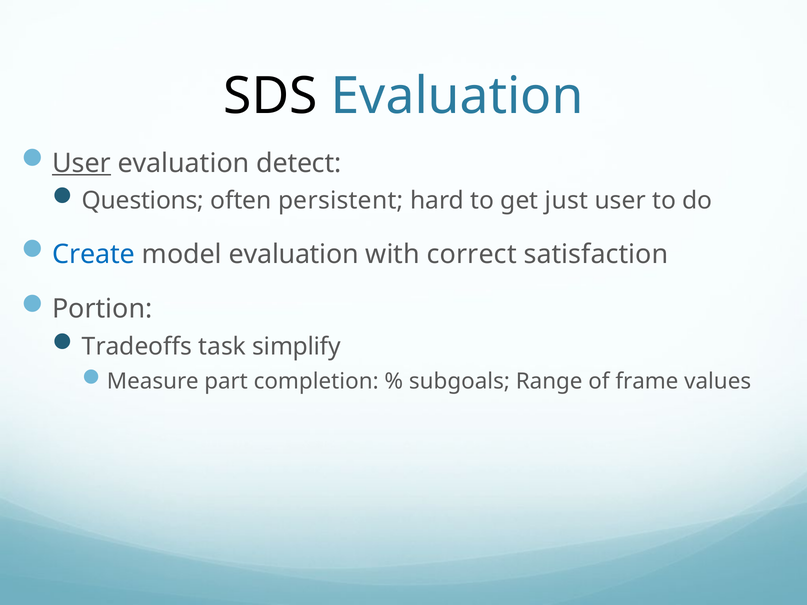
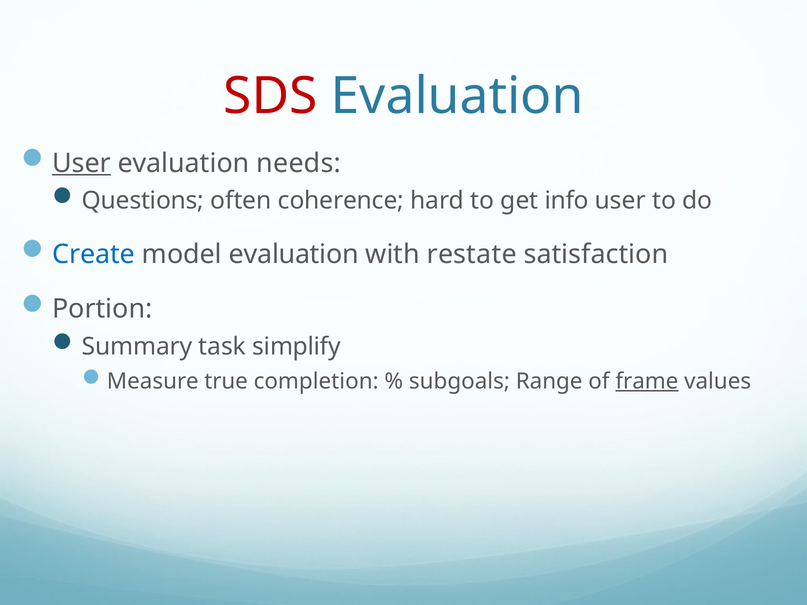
SDS colour: black -> red (270, 96)
detect: detect -> needs (299, 163)
persistent: persistent -> coherence (341, 201)
just: just -> info (567, 201)
correct: correct -> restate (472, 254)
Tradeoffs: Tradeoffs -> Summary (137, 347)
part: part -> true (226, 381)
frame underline: none -> present (647, 381)
